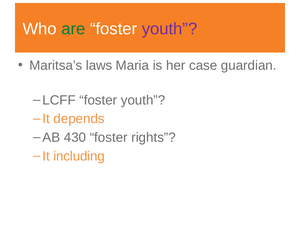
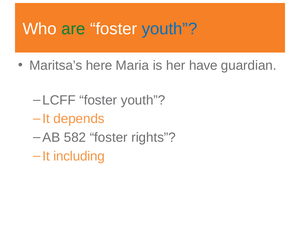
youth colour: purple -> blue (170, 29)
laws: laws -> here (99, 65)
case: case -> have (203, 65)
430: 430 -> 582 (75, 138)
